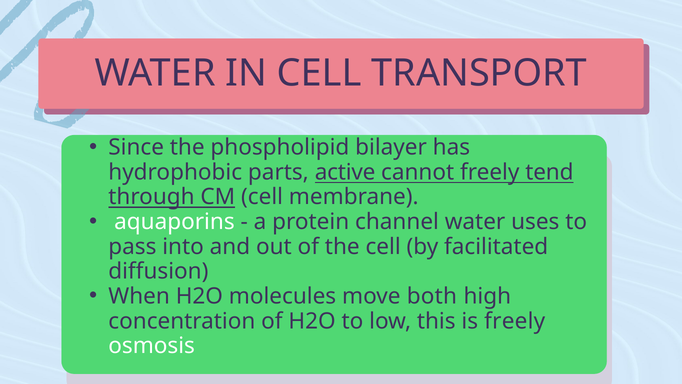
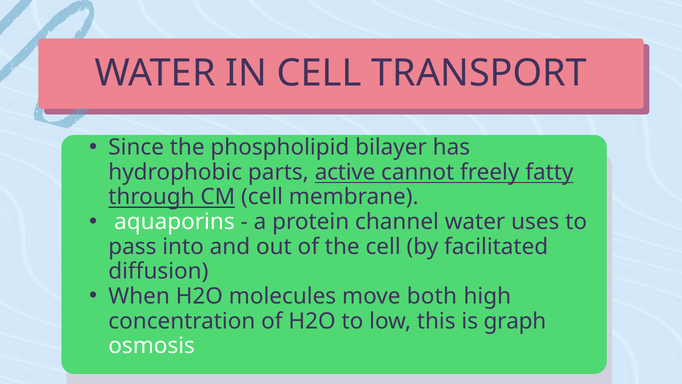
tend: tend -> fatty (549, 172)
is freely: freely -> graph (515, 321)
